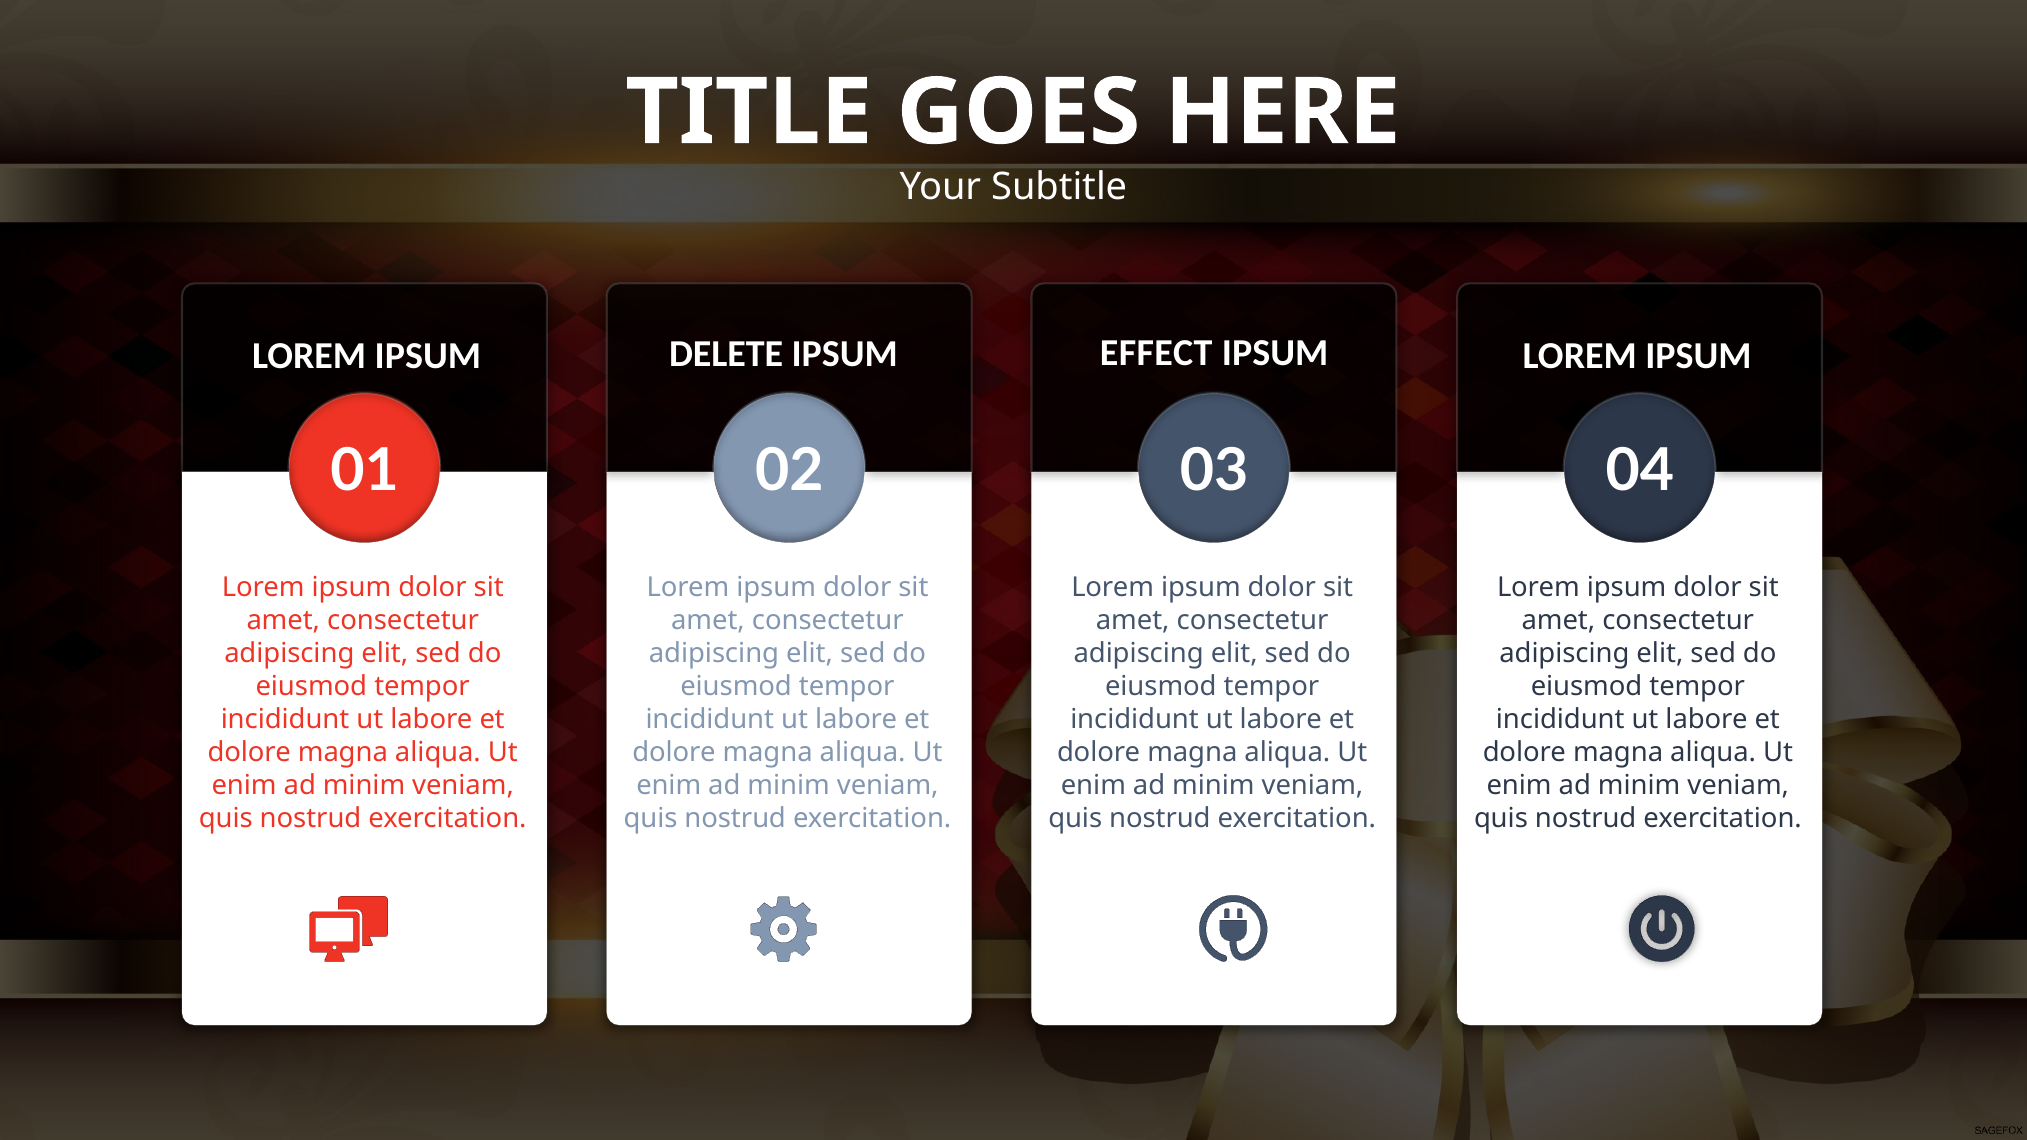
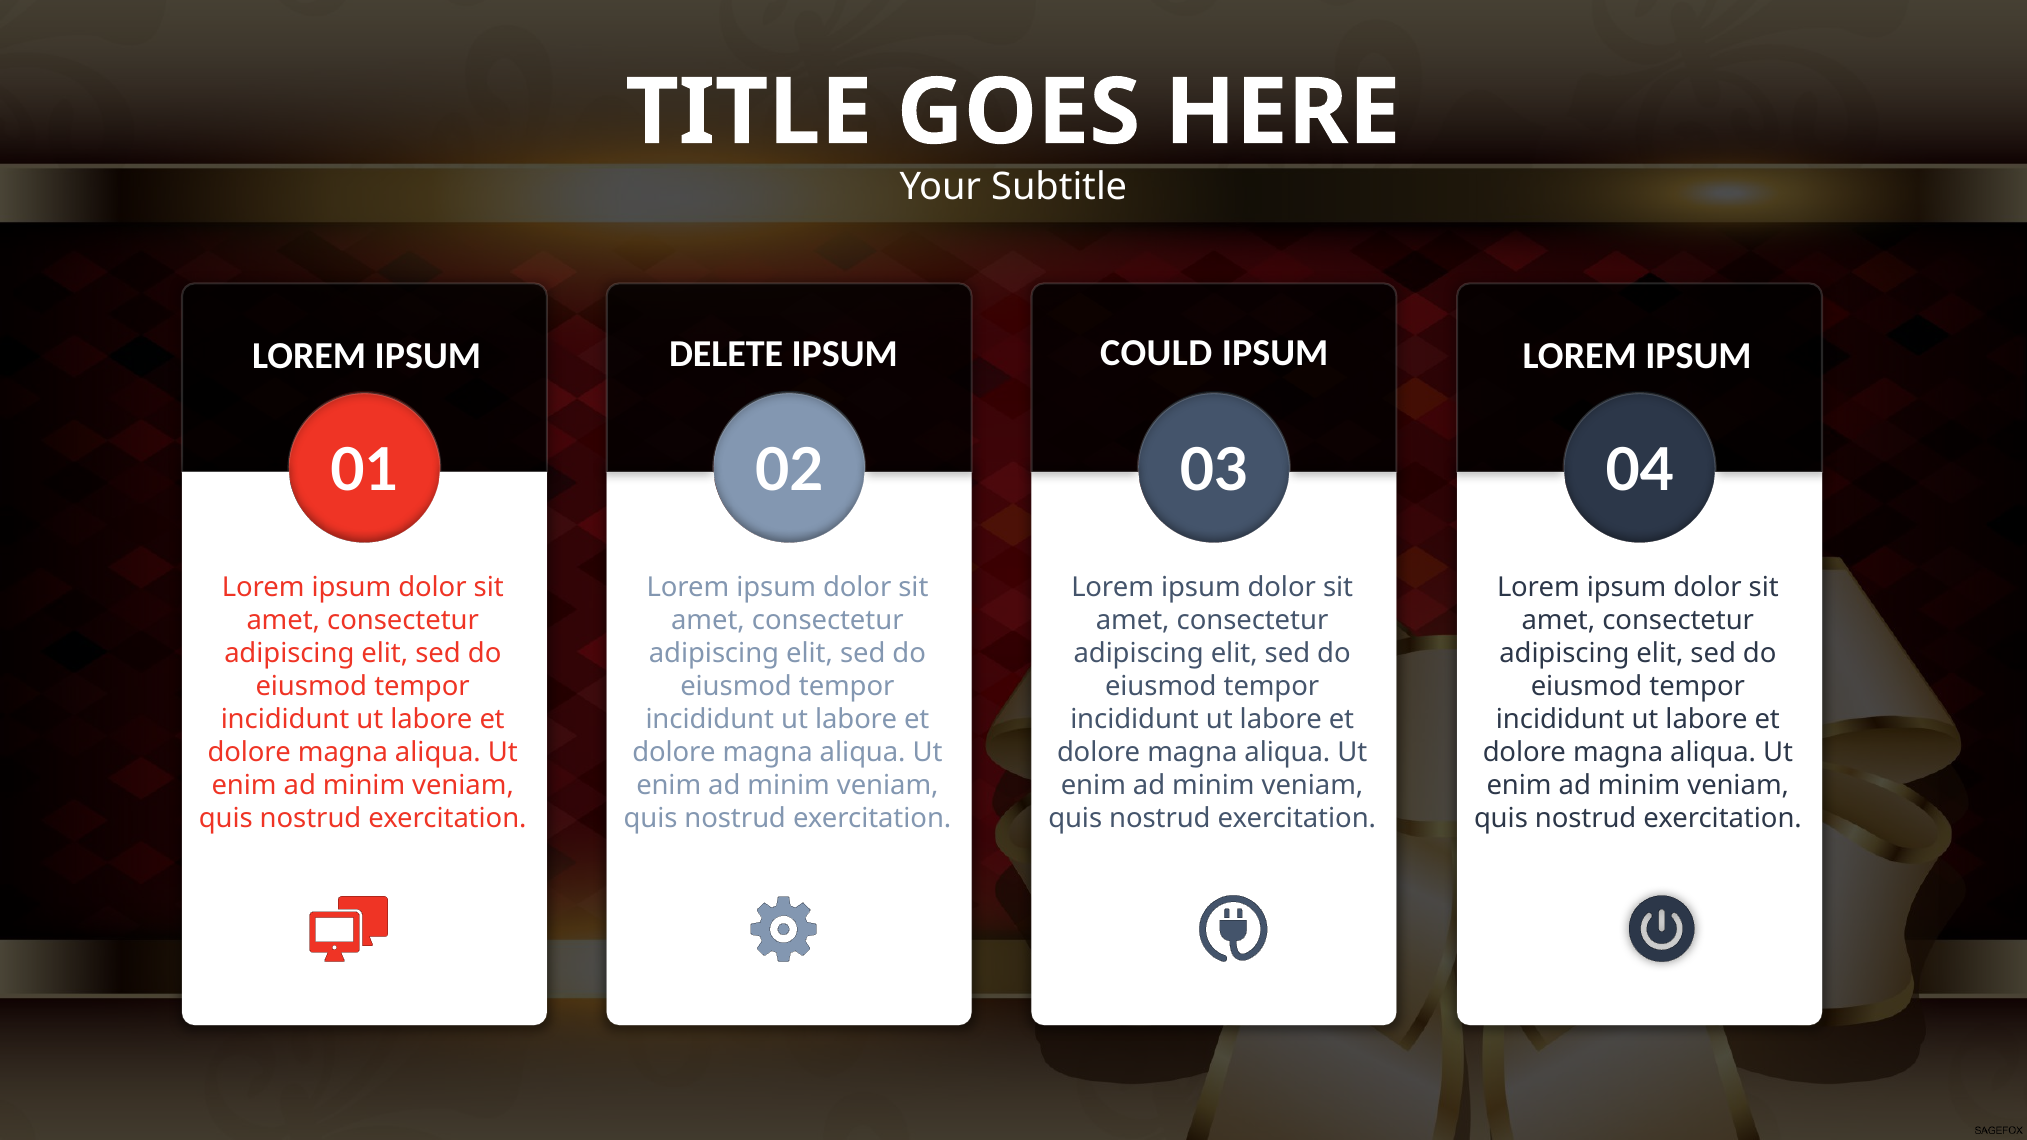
EFFECT: EFFECT -> COULD (1156, 353)
